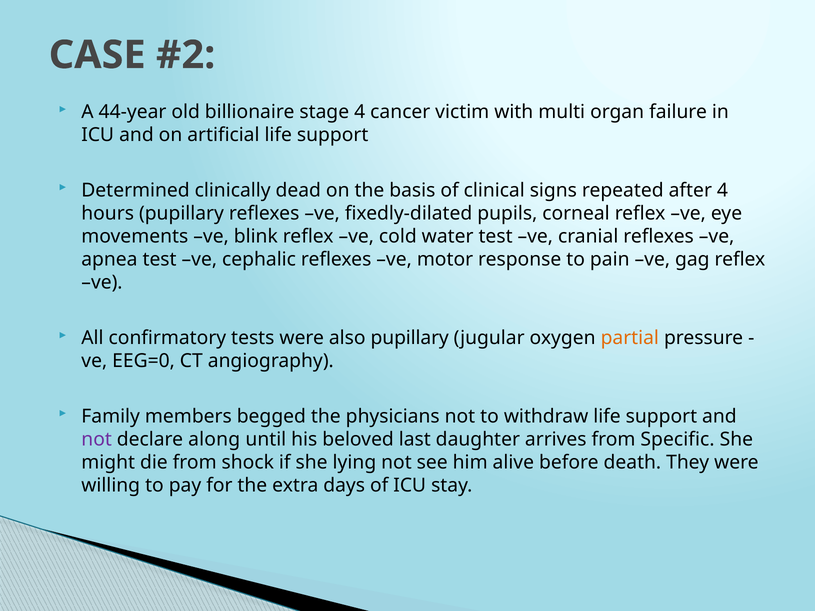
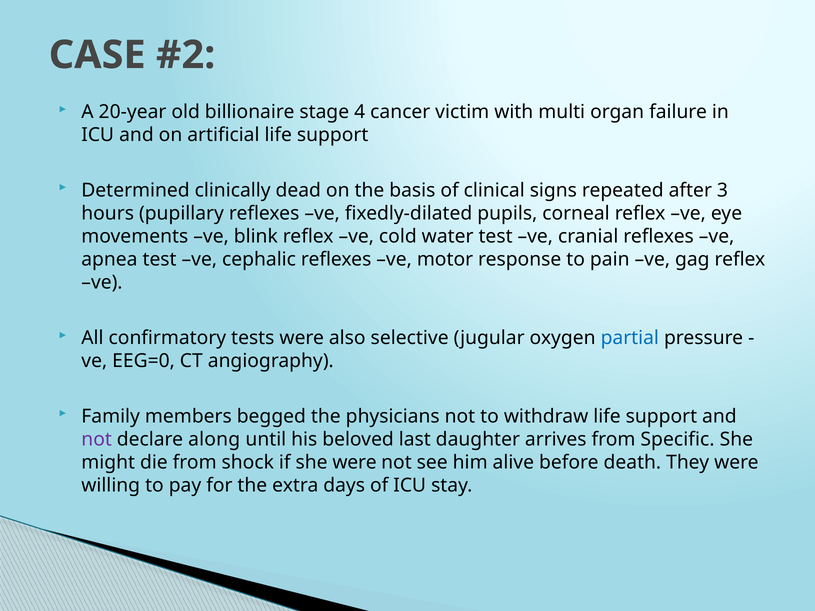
44-year: 44-year -> 20-year (133, 112)
after 4: 4 -> 3 (722, 190)
also pupillary: pupillary -> selective (410, 338)
partial colour: orange -> blue (630, 338)
she lying: lying -> were (355, 463)
